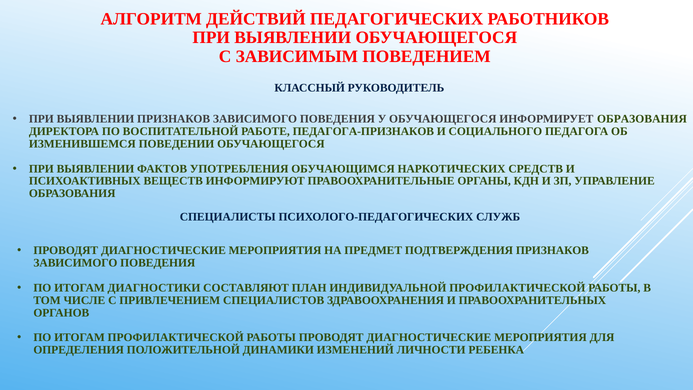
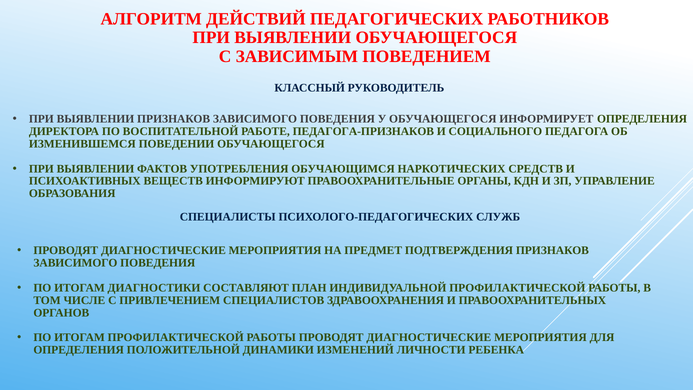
ИНФОРМИРУЕТ ОБРАЗОВАНИЯ: ОБРАЗОВАНИЯ -> ОПРЕДЕЛЕНИЯ (642, 119)
